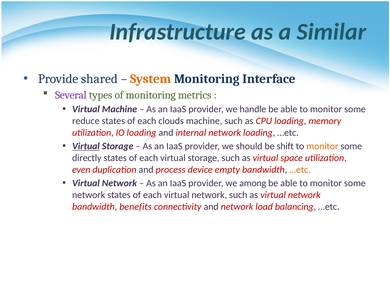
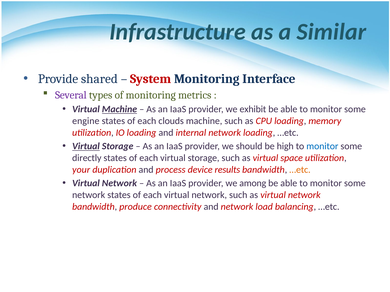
System colour: orange -> red (151, 79)
Machine underline: none -> present (119, 109)
handle: handle -> exhibit (253, 109)
reduce: reduce -> engine (86, 121)
shift: shift -> high (285, 147)
monitor colour: orange -> blue (322, 147)
even: even -> your (81, 170)
empty: empty -> results (227, 170)
benefits: benefits -> produce (136, 207)
